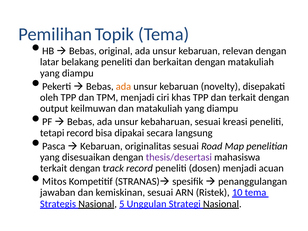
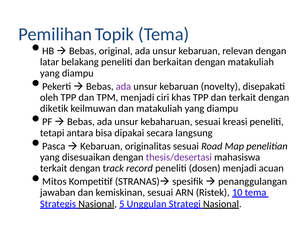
ada colour: orange -> purple (123, 86)
output: output -> diketik (54, 109)
tetapi record: record -> antara (80, 133)
